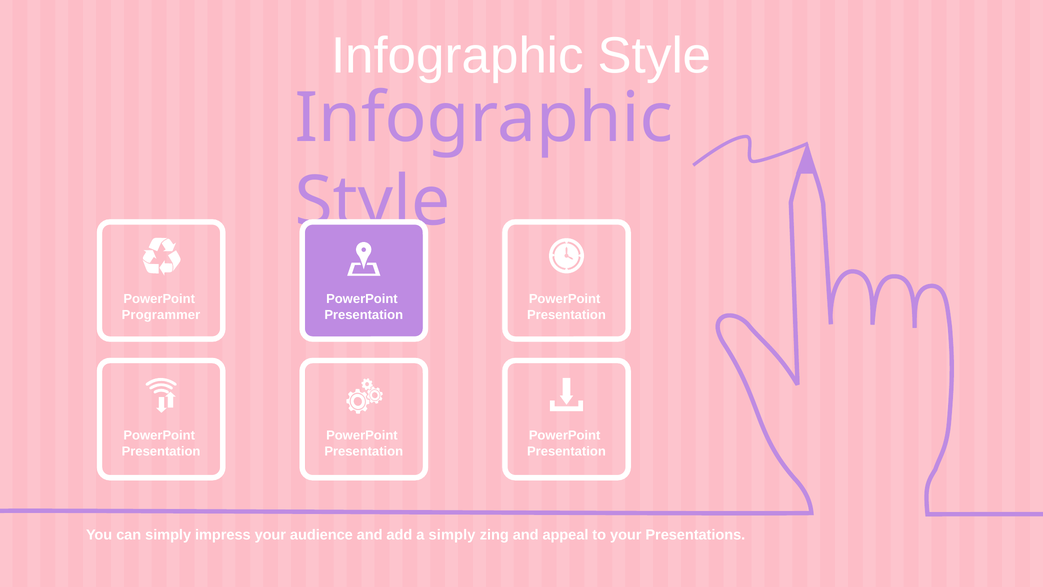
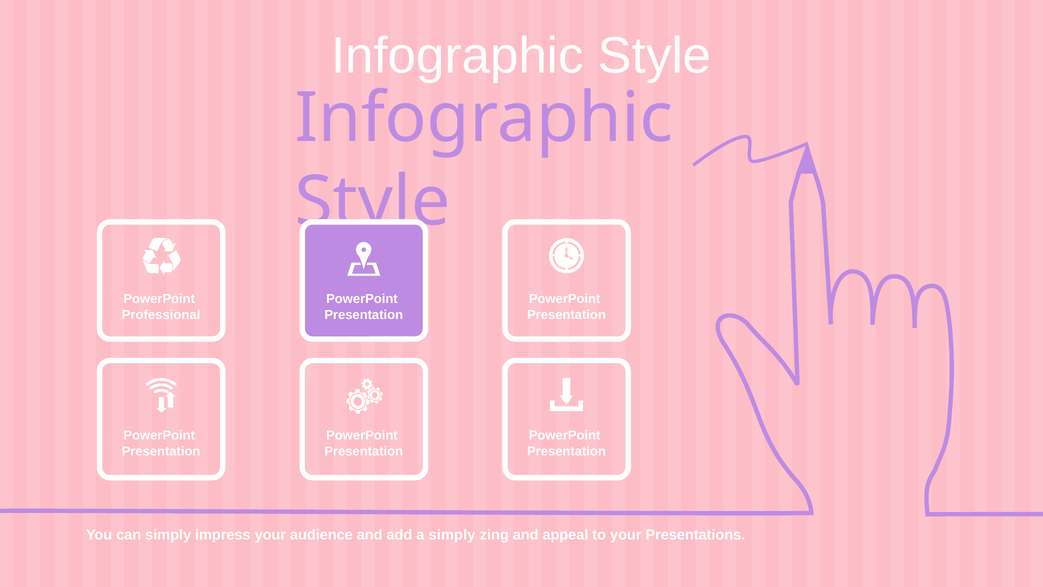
Programmer: Programmer -> Professional (161, 315)
